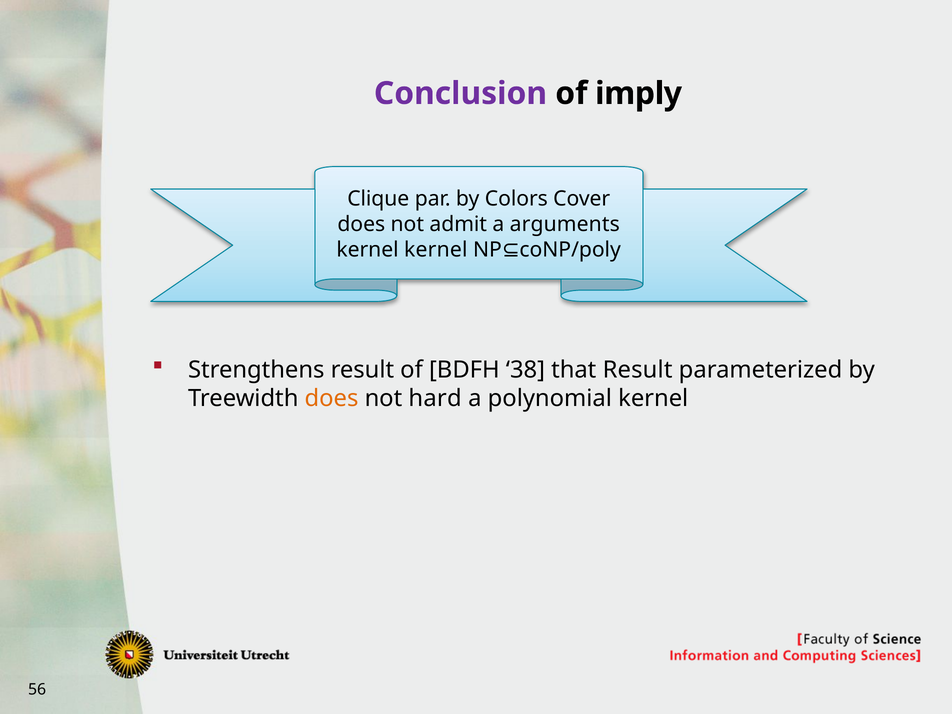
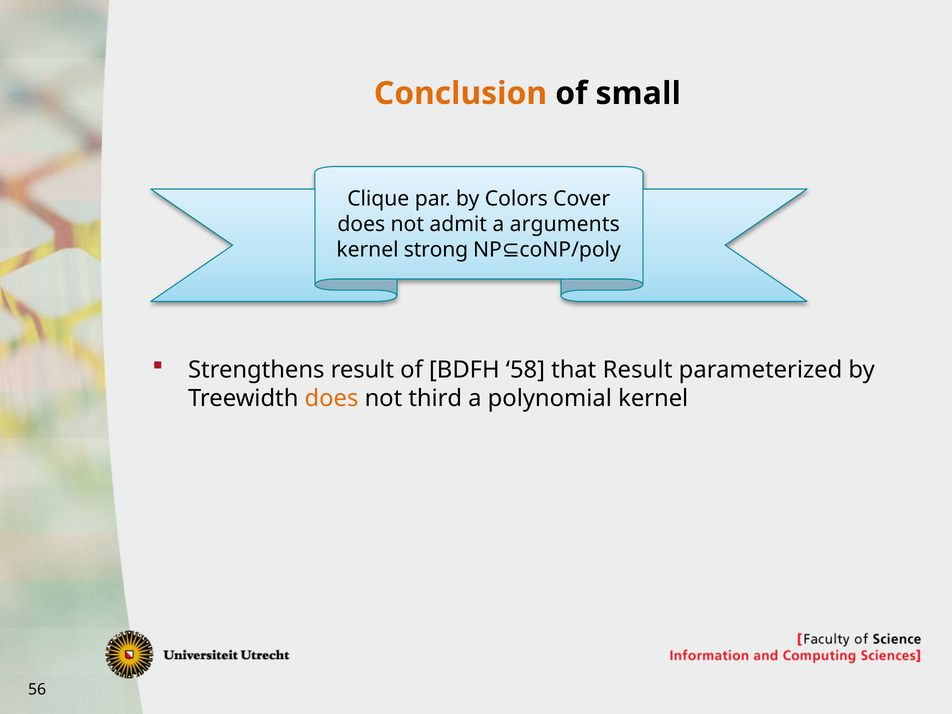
Conclusion colour: purple -> orange (460, 93)
imply: imply -> small (638, 93)
kernel kernel: kernel -> strong (436, 250)
38: 38 -> 58 (525, 370)
hard: hard -> third (435, 398)
